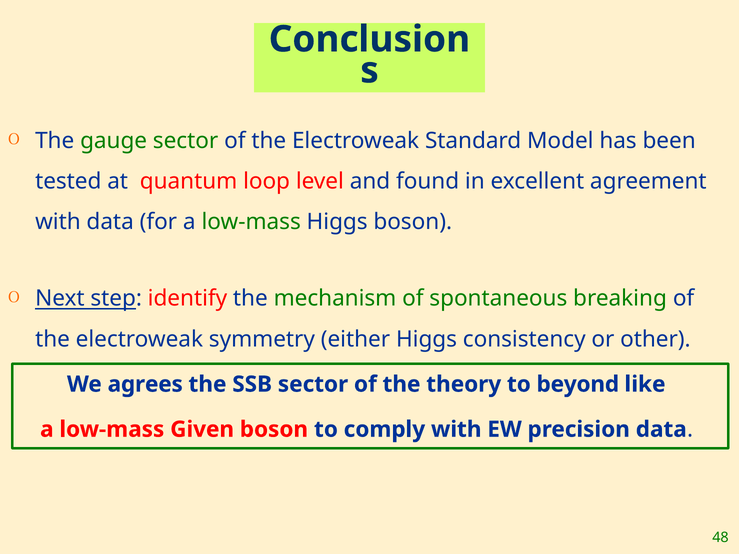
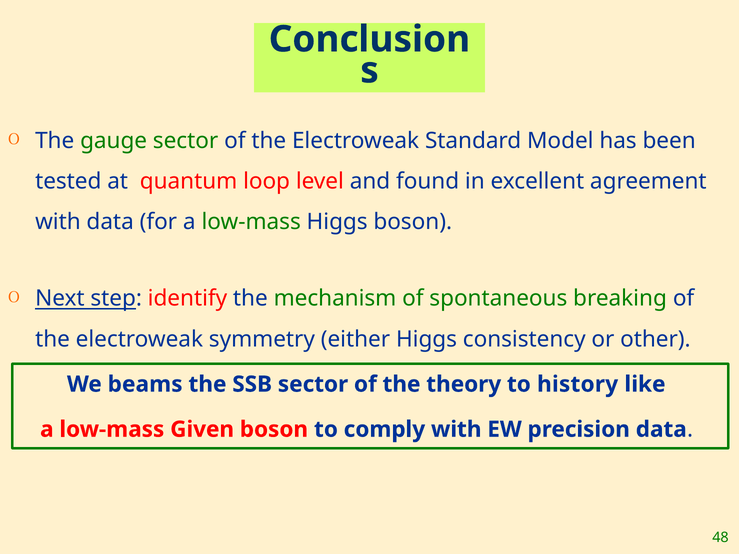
agrees: agrees -> beams (145, 384)
beyond: beyond -> history (578, 384)
